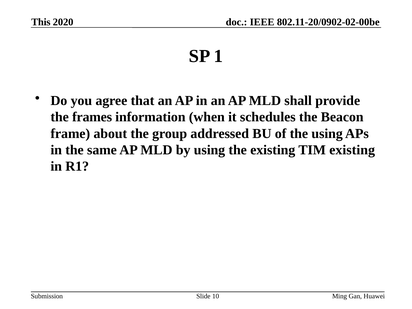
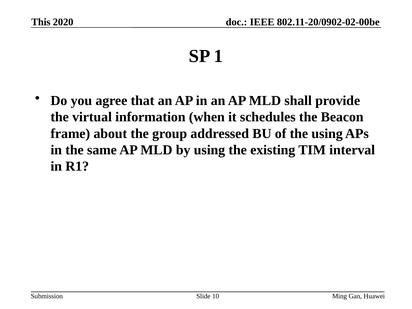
frames: frames -> virtual (92, 117)
TIM existing: existing -> interval (352, 150)
